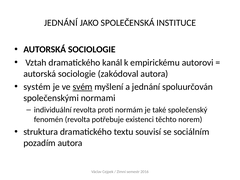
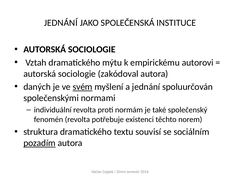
kanál: kanál -> mýtu (112, 63)
systém: systém -> daných (37, 87)
pozadím underline: none -> present (39, 143)
